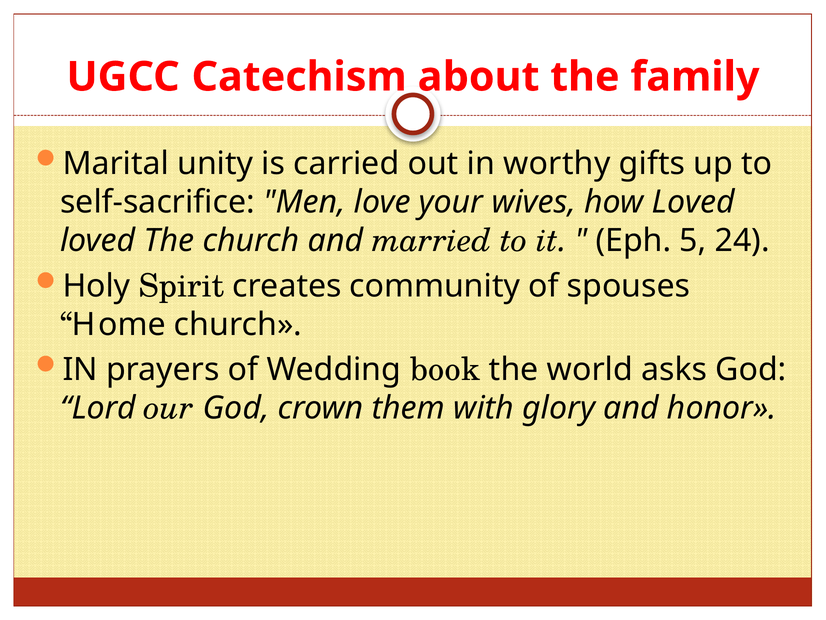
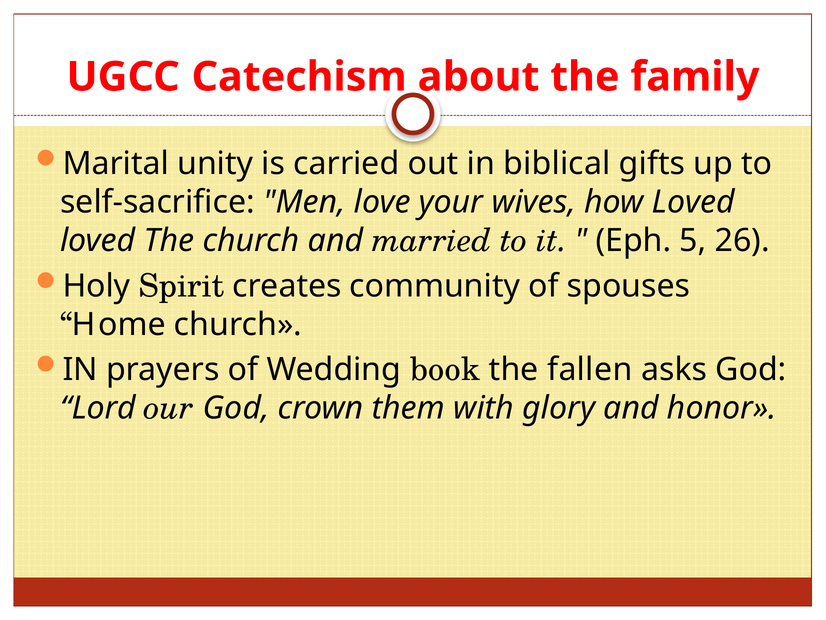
worthy: worthy -> biblical (557, 164)
24: 24 -> 26 (742, 241)
world: world -> fallen (590, 369)
